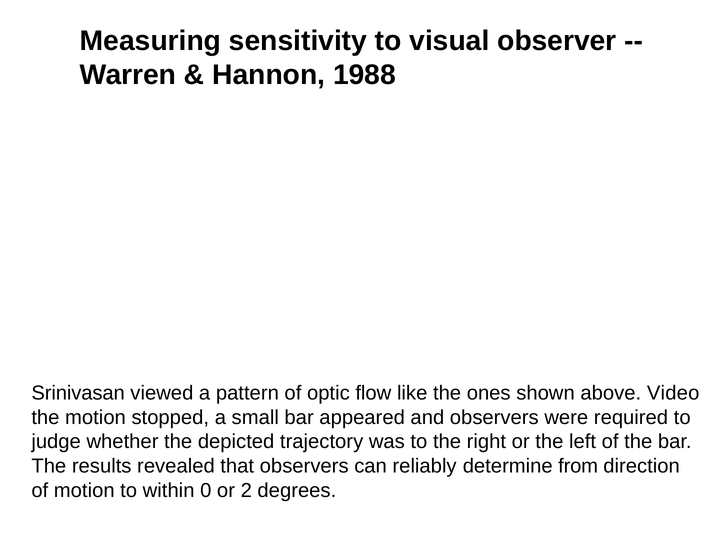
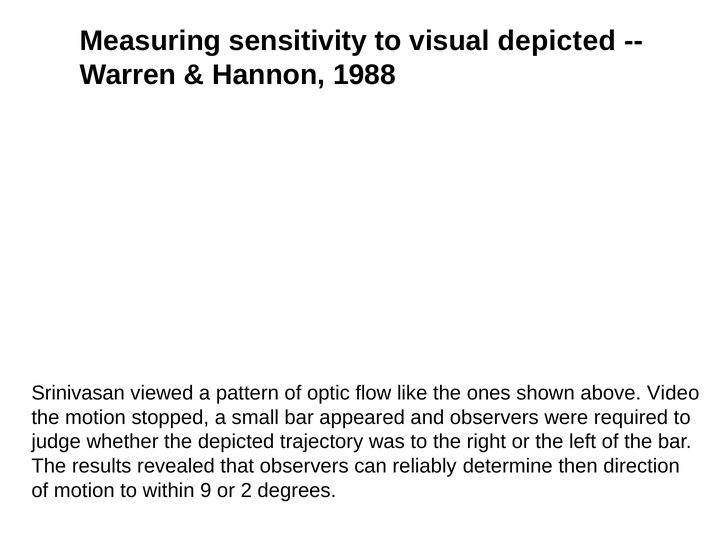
visual observer: observer -> depicted (557, 41)
from: from -> then (578, 466)
0: 0 -> 9 (206, 490)
